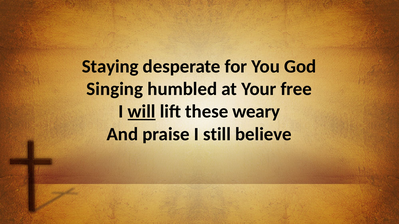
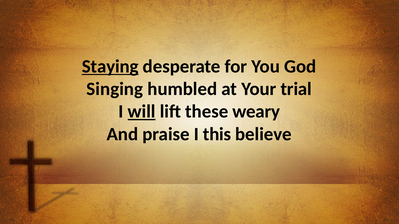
Staying underline: none -> present (110, 67)
free: free -> trial (296, 89)
still: still -> this (217, 134)
